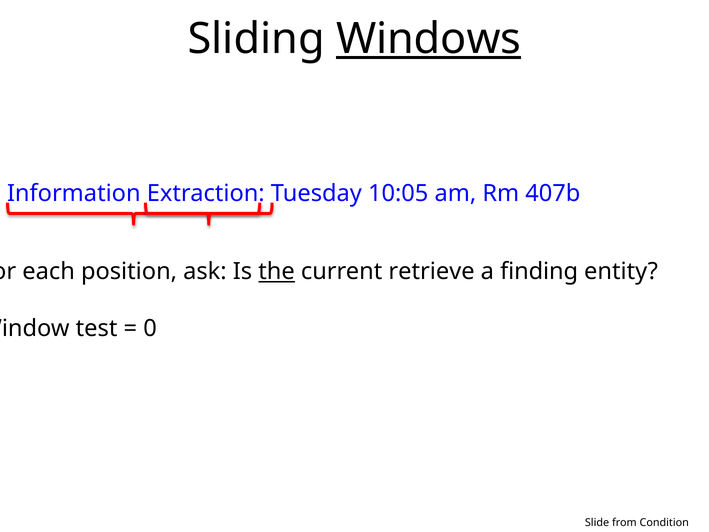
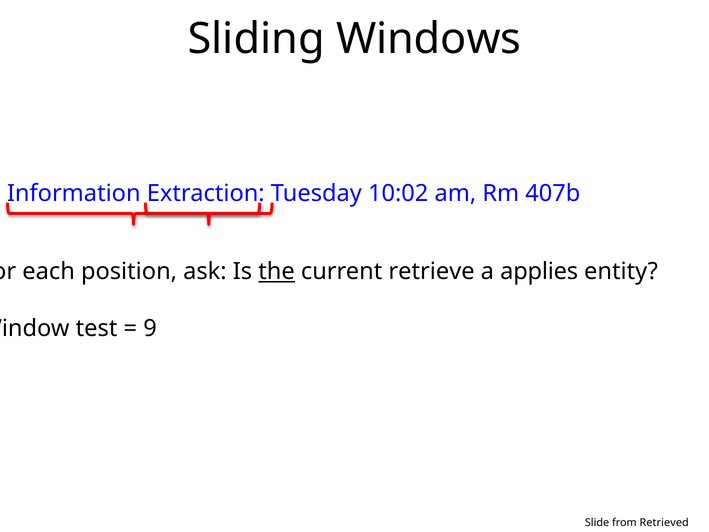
Windows underline: present -> none (429, 39)
10:05: 10:05 -> 10:02 (398, 193)
finding: finding -> applies (539, 271)
0: 0 -> 9 (150, 328)
Condition: Condition -> Retrieved (664, 522)
